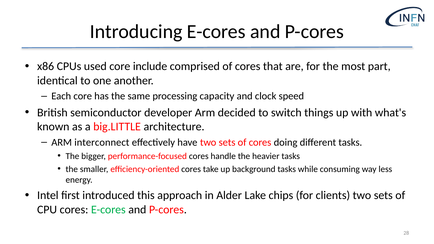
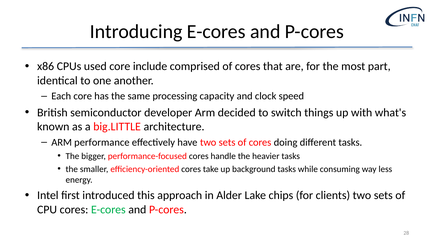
interconnect: interconnect -> performance (102, 142)
